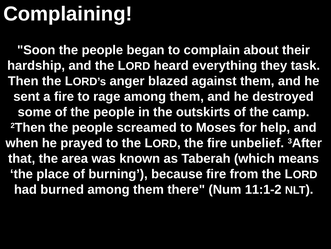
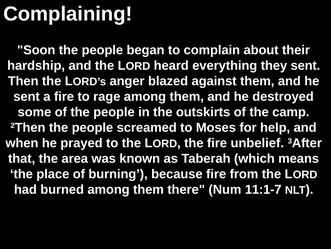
they task: task -> sent (305, 66)
11:1-2: 11:1-2 -> 11:1-7 (263, 189)
